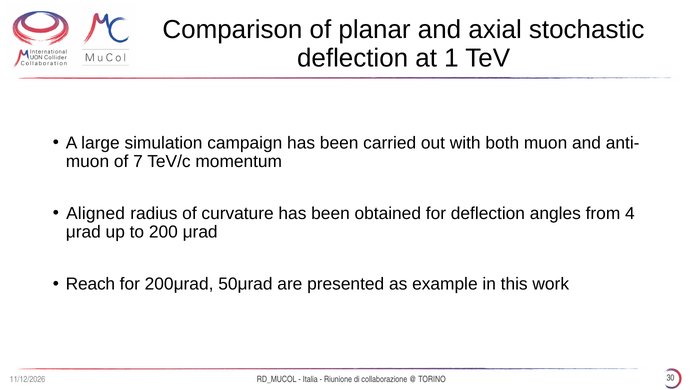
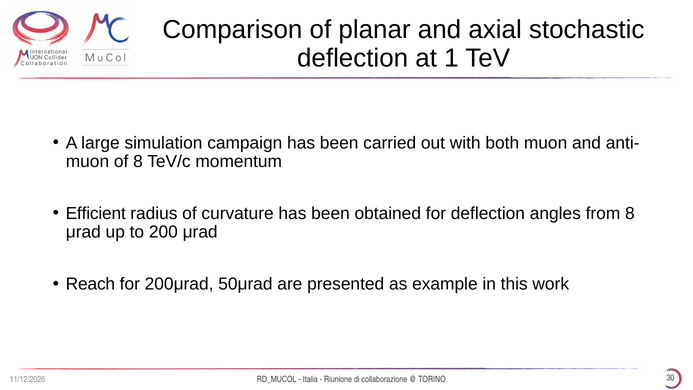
of 7: 7 -> 8 (138, 161)
Aligned: Aligned -> Efficient (96, 213)
from 4: 4 -> 8 (630, 213)
